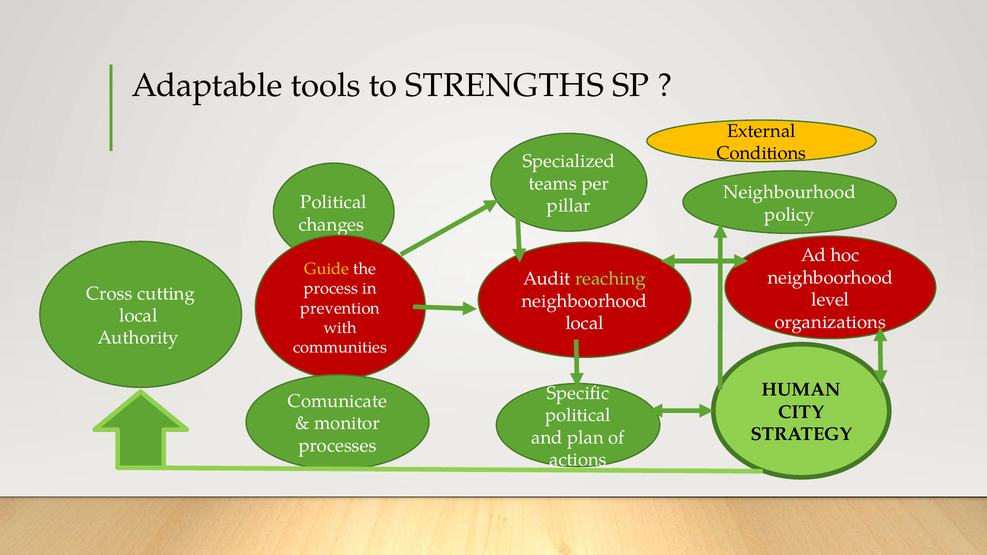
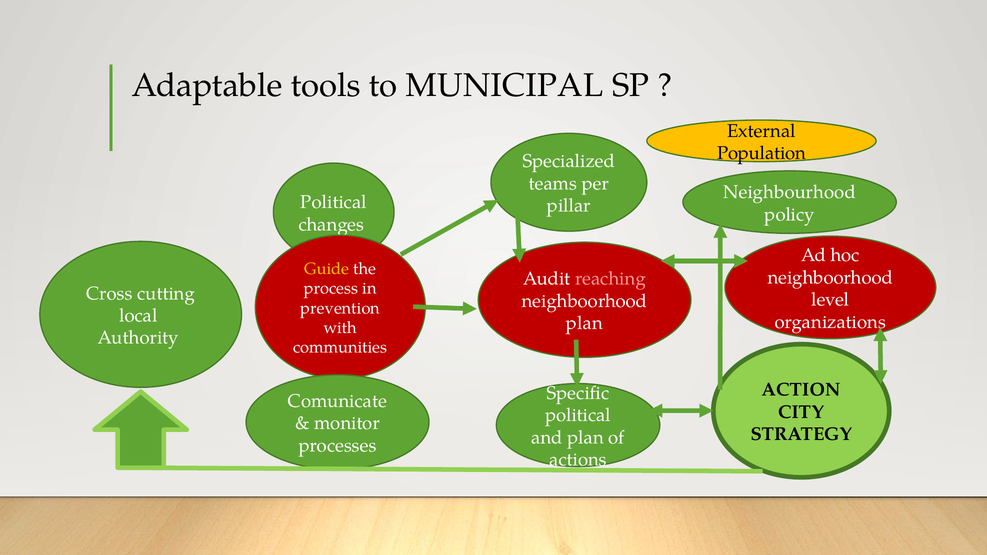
STRENGTHS: STRENGTHS -> MUNICIPAL (505, 85)
Conditions: Conditions -> Population (761, 153)
reaching colour: light green -> pink (610, 279)
local: local -> plan (584, 323)
HUMAN: HUMAN -> ACTION (801, 390)
